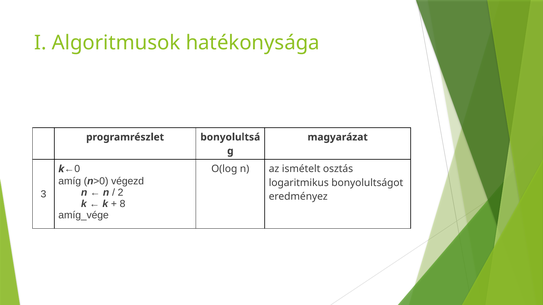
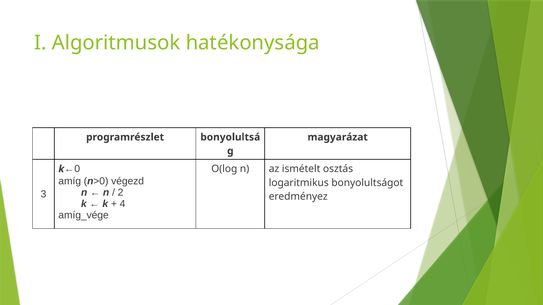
8: 8 -> 4 (123, 204)
